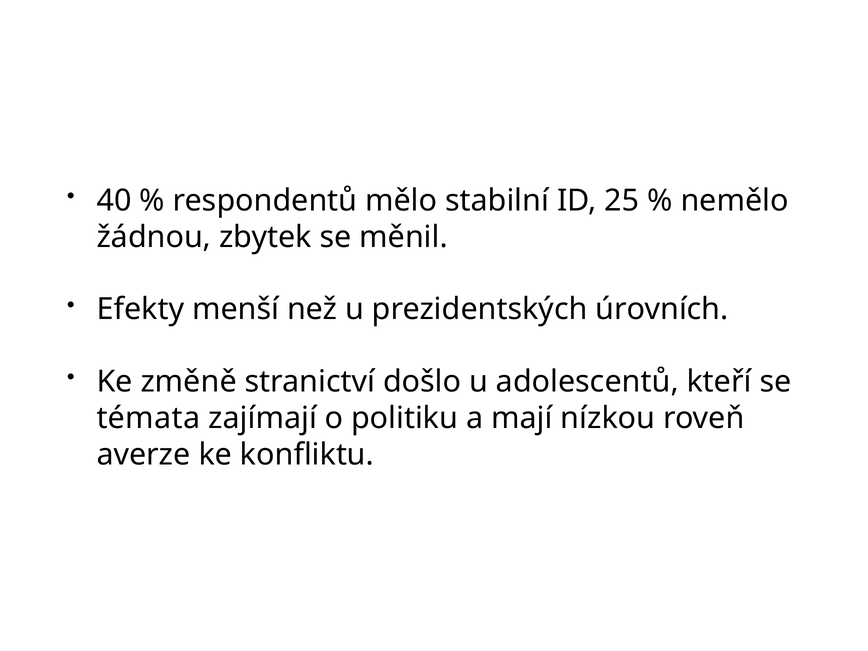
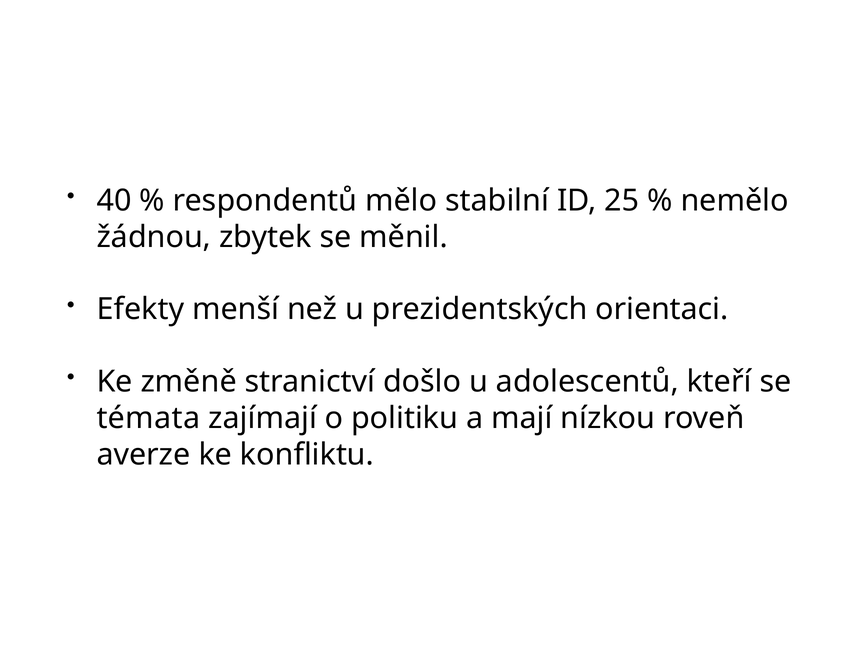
úrovních: úrovních -> orientaci (662, 309)
